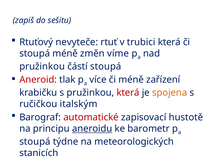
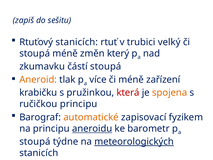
Rtuťový nevyteče: nevyteče -> stanicích (77, 42)
trubici která: která -> velký (169, 42)
víme: víme -> který (118, 53)
pružinkou: pružinkou -> zkumavku (42, 66)
Aneroid colour: red -> orange (38, 80)
ručičkou italským: italským -> principu (79, 104)
automatické colour: red -> orange (91, 117)
hustotě: hustotě -> fyzikem (186, 117)
meteorologických underline: none -> present (134, 141)
